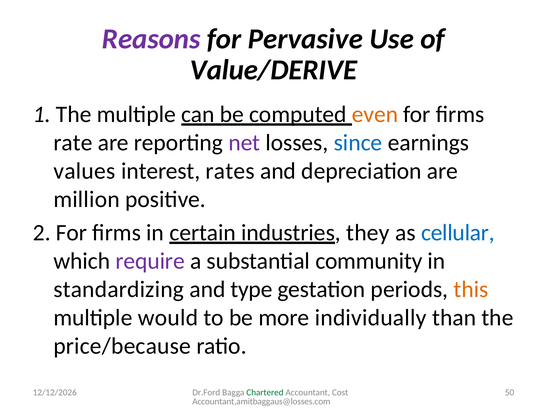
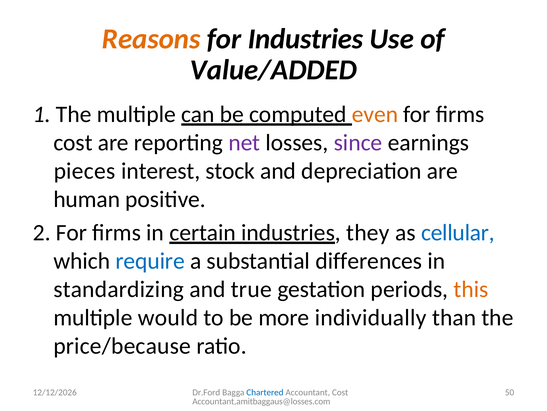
Reasons colour: purple -> orange (151, 39)
for Pervasive: Pervasive -> Industries (305, 39)
Value/DERIVE: Value/DERIVE -> Value/ADDED (273, 70)
rate: rate -> cost (73, 143)
since colour: blue -> purple (358, 143)
values: values -> pieces (84, 171)
rates: rates -> stock (230, 171)
million: million -> human (87, 199)
require colour: purple -> blue (150, 260)
community: community -> differences (369, 260)
type: type -> true (251, 289)
Chartered colour: green -> blue (265, 392)
